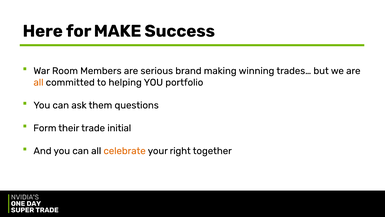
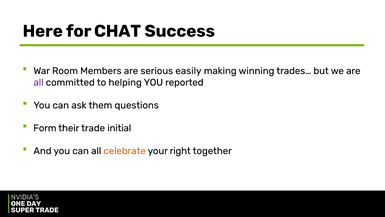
MAKE: MAKE -> CHAT (118, 31)
brand: brand -> easily (188, 71)
all colour: orange -> purple (38, 82)
portfolio: portfolio -> reported (184, 82)
